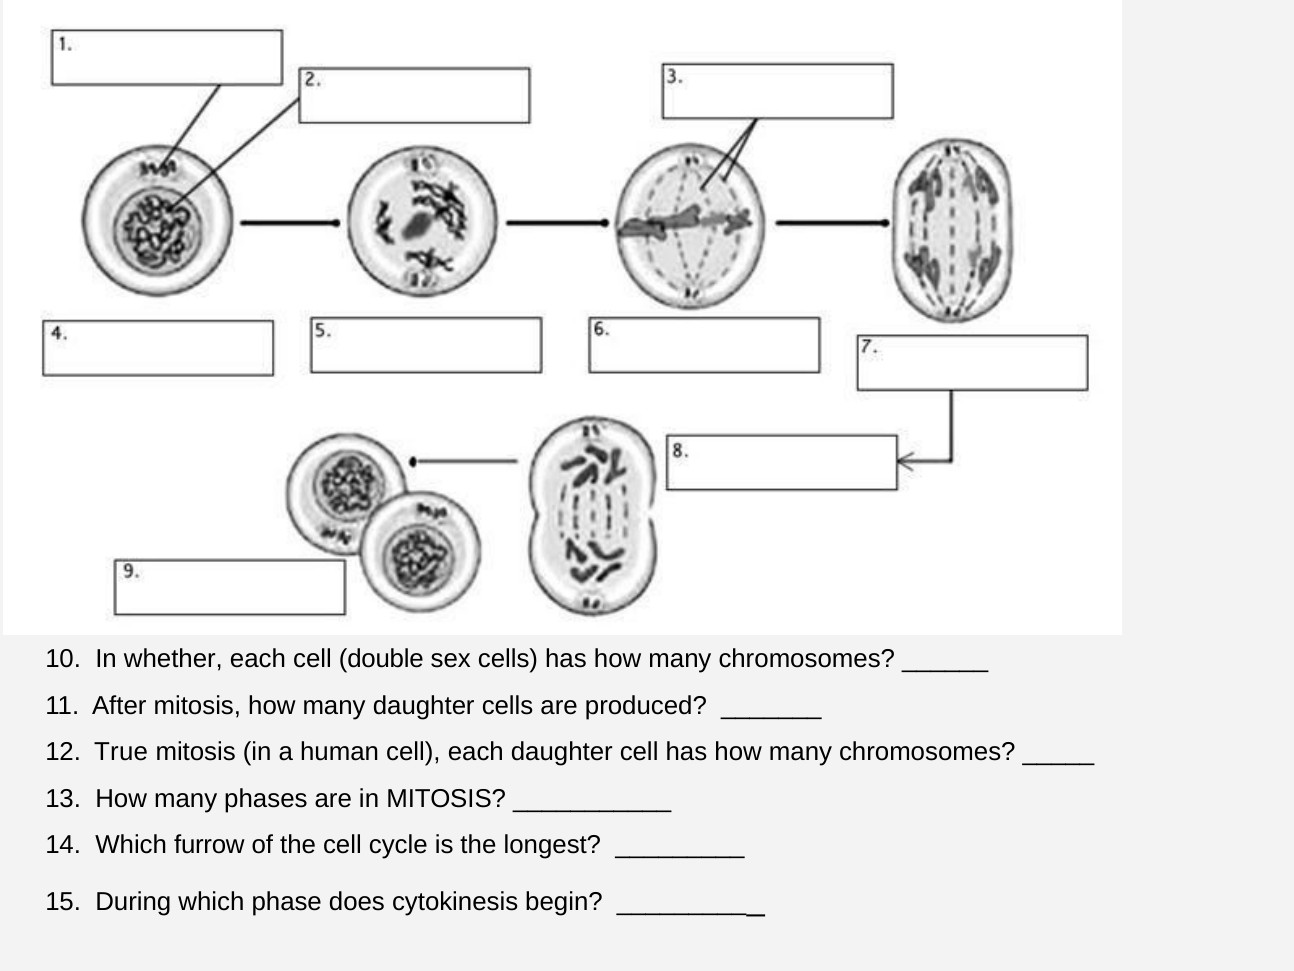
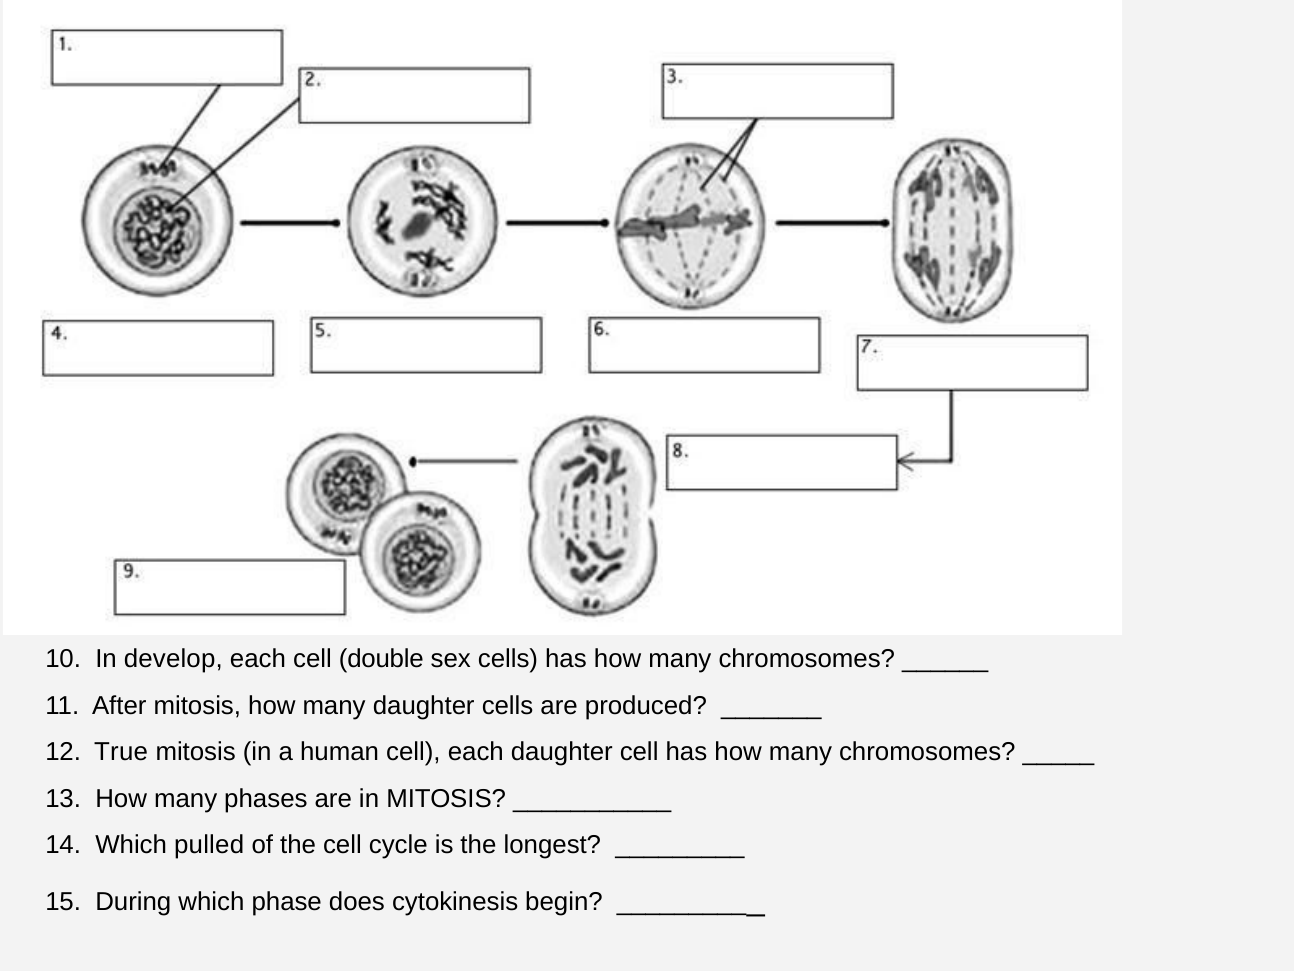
whether: whether -> develop (173, 659)
furrow: furrow -> pulled (209, 845)
